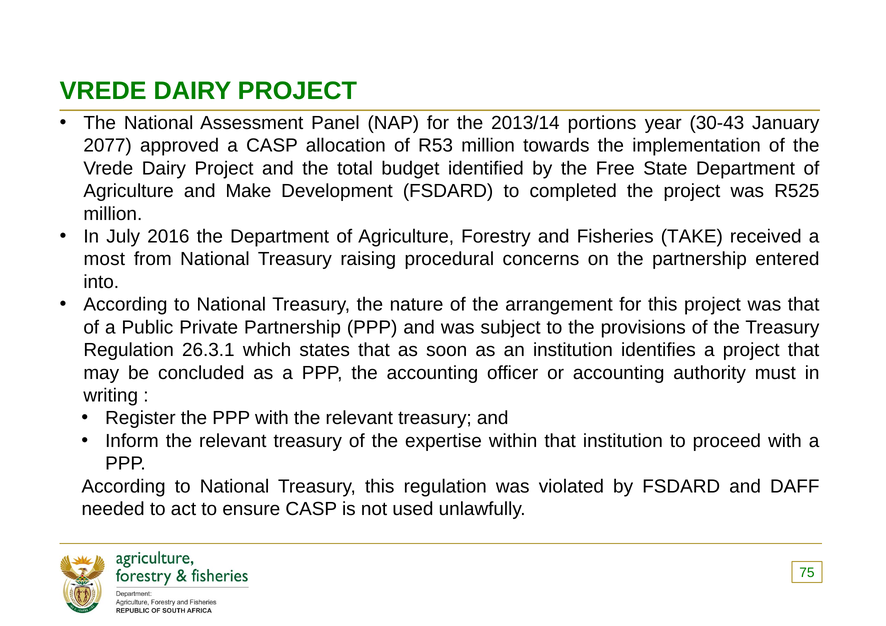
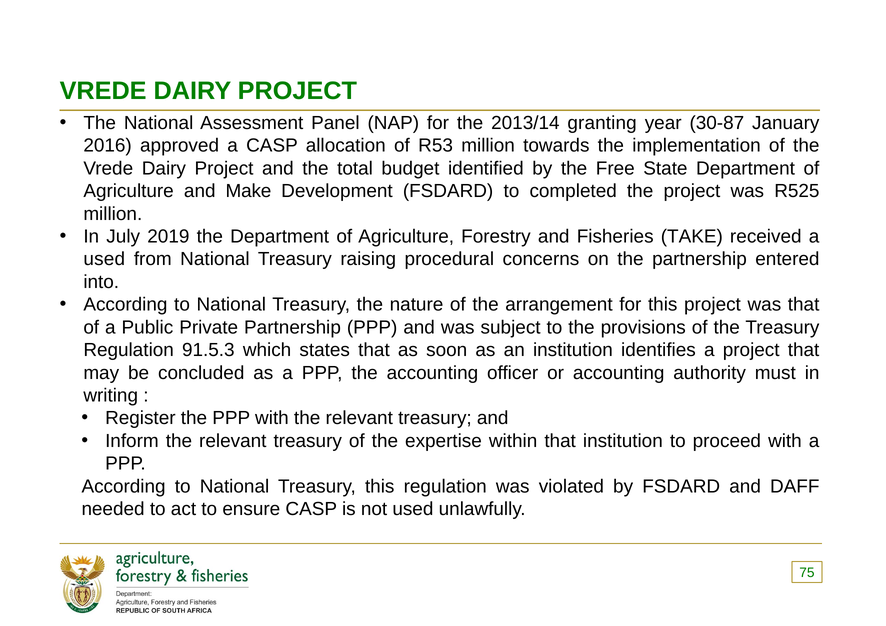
portions: portions -> granting (602, 123)
30-43: 30-43 -> 30-87 (717, 123)
2077: 2077 -> 2016 (108, 146)
2016: 2016 -> 2019 (168, 237)
most: most -> used (104, 259)
26.3.1: 26.3.1 -> 91.5.3 (208, 350)
